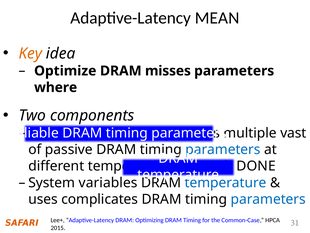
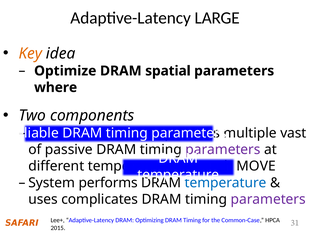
MEAN: MEAN -> LARGE (217, 18)
misses: misses -> spatial (168, 71)
parameters colour: blue -> purple (223, 149)
DONE: DONE -> MOVE (256, 166)
variables: variables -> performs (108, 182)
parameters colour: blue -> purple (268, 199)
